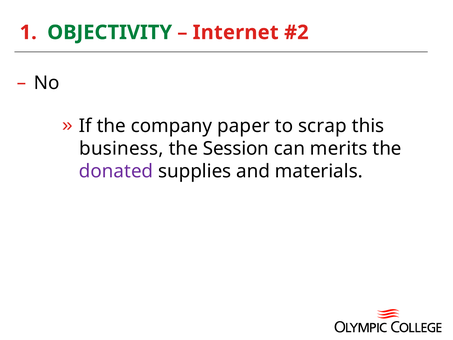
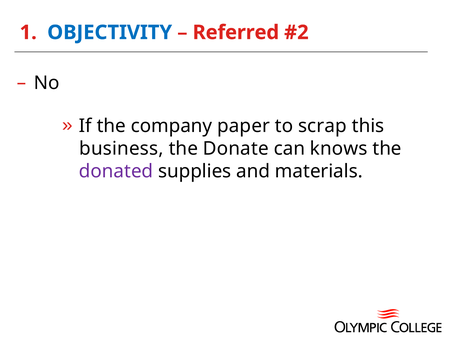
OBJECTIVITY colour: green -> blue (110, 32)
Internet: Internet -> Referred (236, 32)
Session: Session -> Donate (236, 149)
merits: merits -> knows (339, 149)
